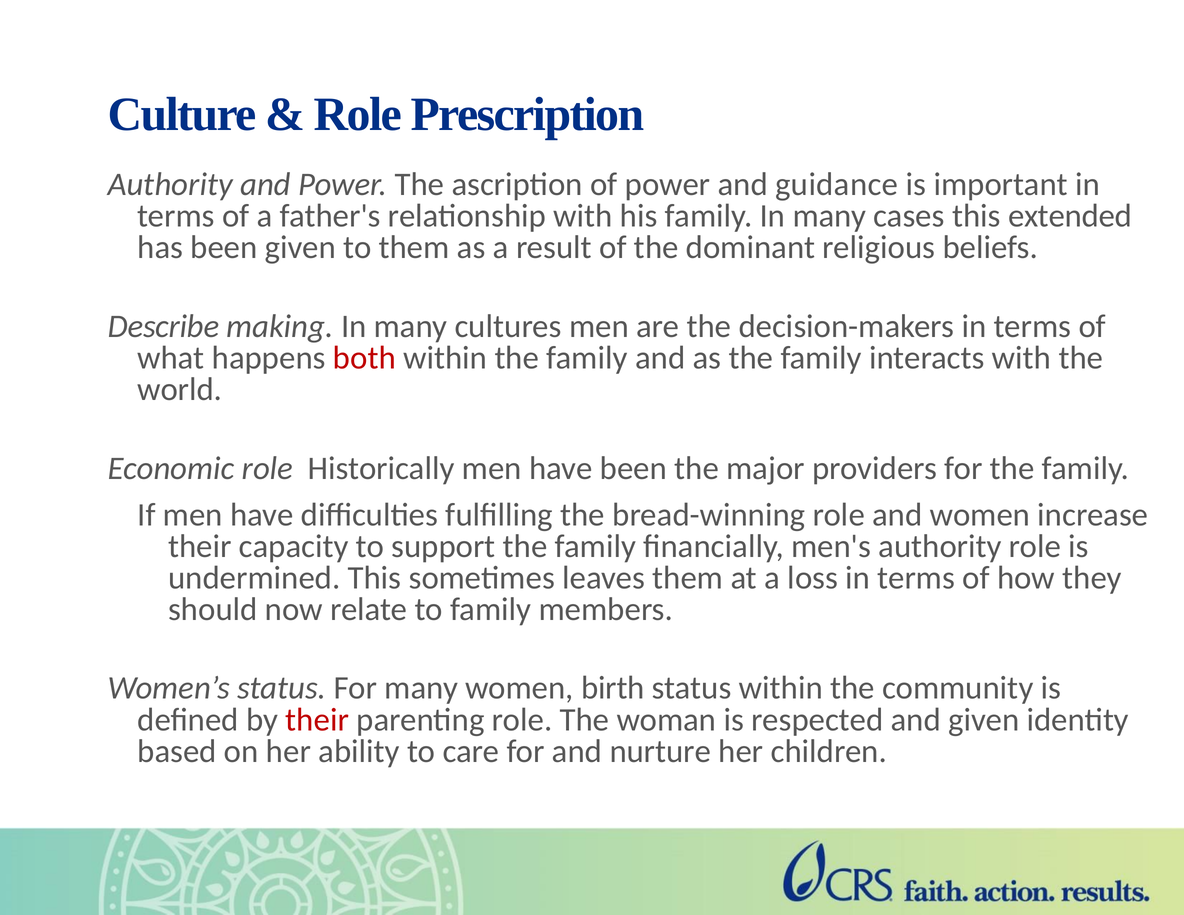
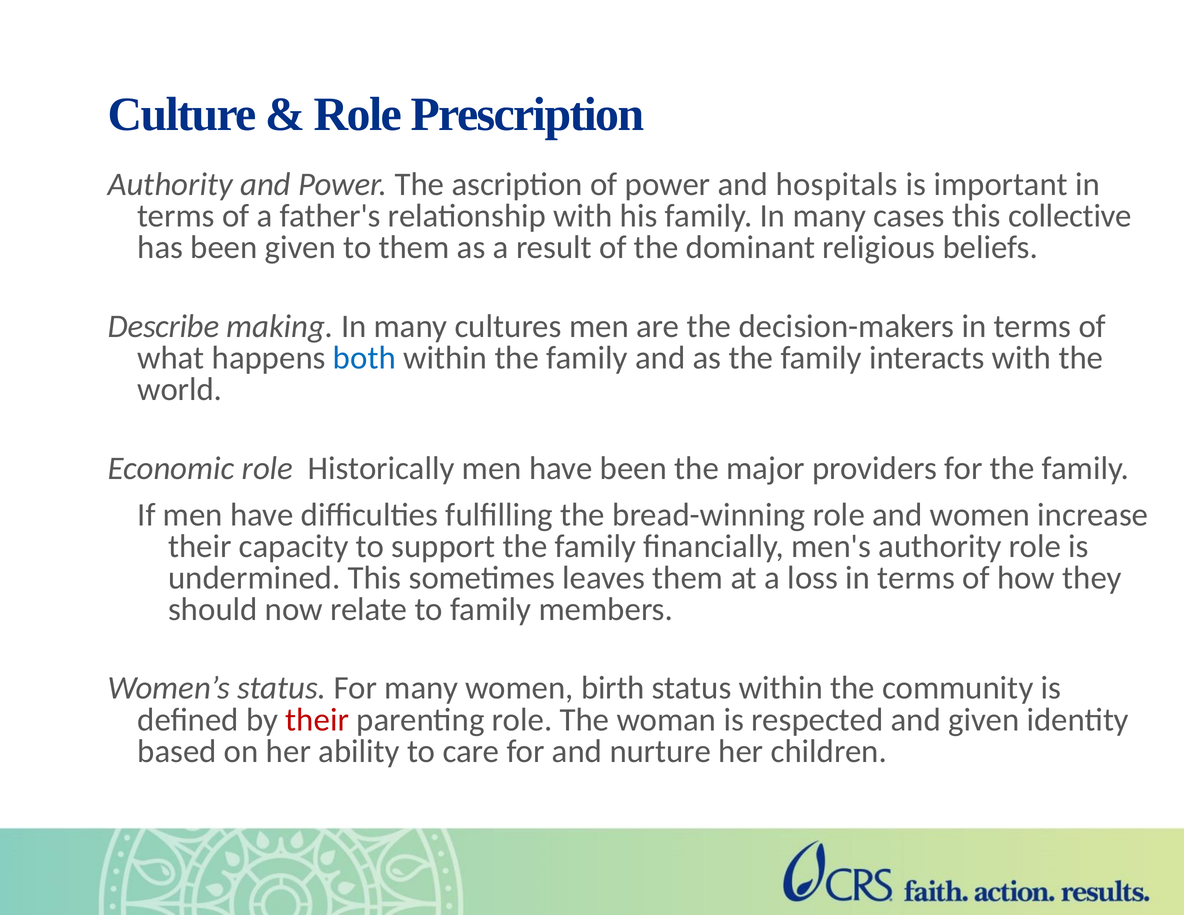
guidance: guidance -> hospitals (837, 184)
extended: extended -> collective (1070, 216)
both colour: red -> blue (364, 358)
